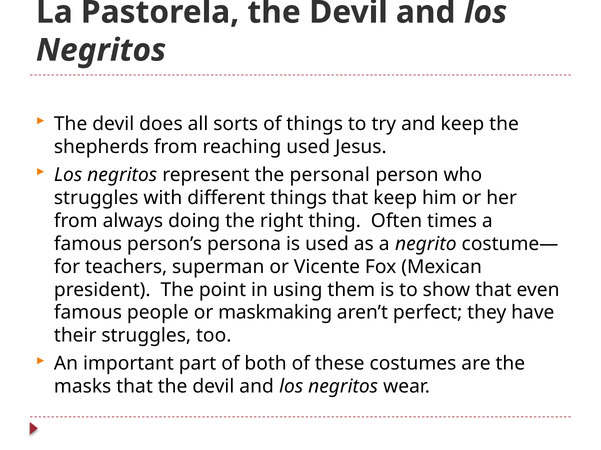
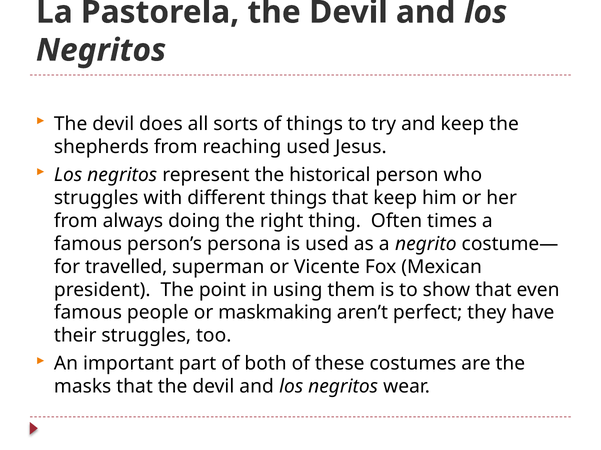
personal: personal -> historical (330, 175)
teachers: teachers -> travelled (126, 267)
